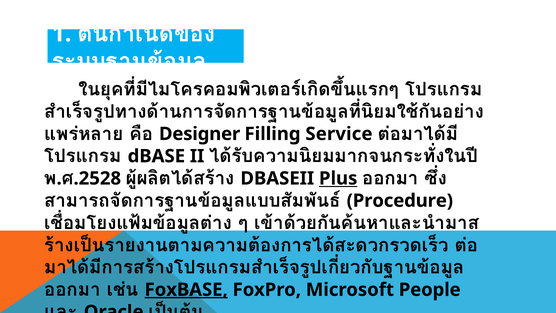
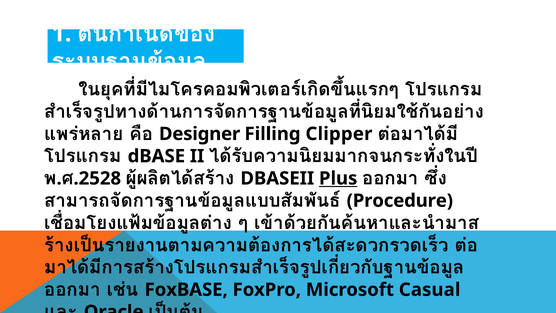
Service: Service -> Clipper (339, 134)
FoxBASE underline: present -> none (186, 290)
People: People -> Casual (430, 290)
